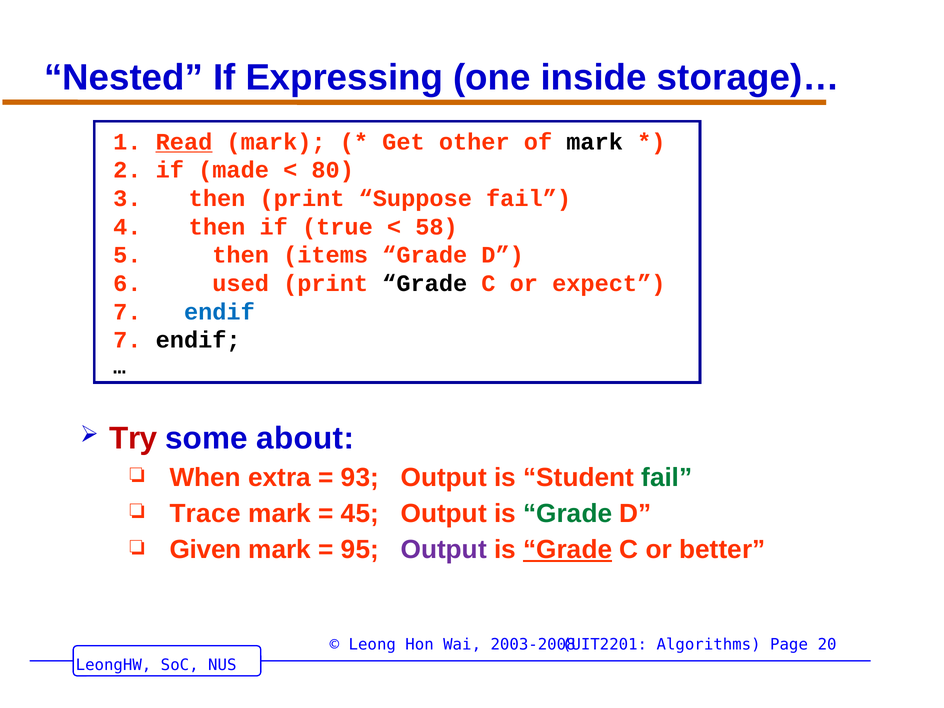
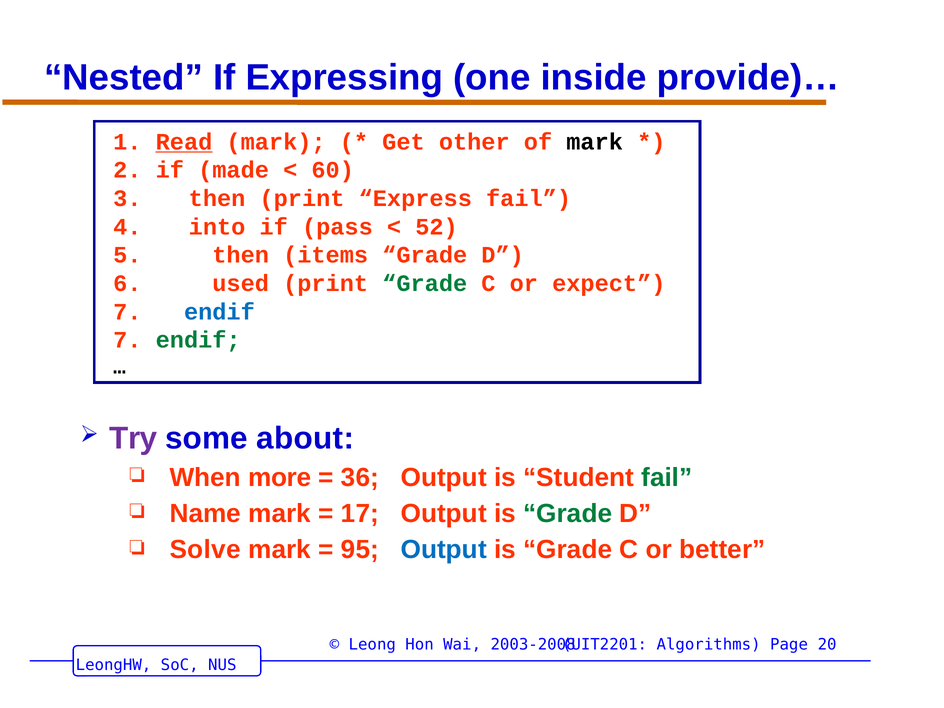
storage)…: storage)… -> provide)… (748, 78)
80: 80 -> 60 (333, 170)
Suppose: Suppose -> Express (415, 198)
then: then -> into (217, 227)
true: true -> pass (337, 227)
58: 58 -> 52 (437, 227)
Grade colour: black -> green (425, 283)
endif colour: black -> green (198, 340)
Try colour: red -> purple (133, 438)
extra: extra -> more (280, 477)
93: 93 -> 36 (360, 477)
Trace: Trace -> Name (205, 514)
45: 45 -> 17 (360, 514)
Given: Given -> Solve (205, 550)
Output colour: purple -> blue (444, 550)
Grade underline: present -> none (568, 550)
